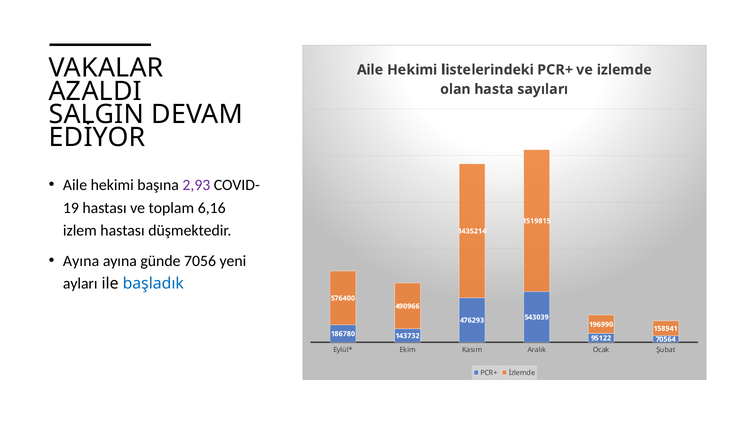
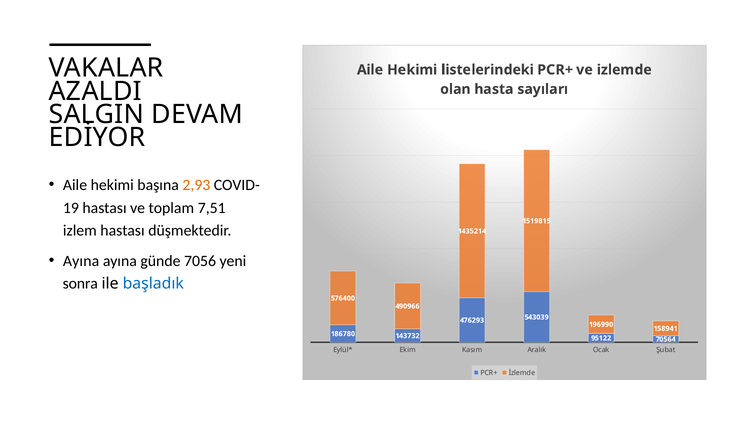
2,93 colour: purple -> orange (196, 185)
6,16: 6,16 -> 7,51 (212, 208)
ayları: ayları -> sonra (80, 284)
